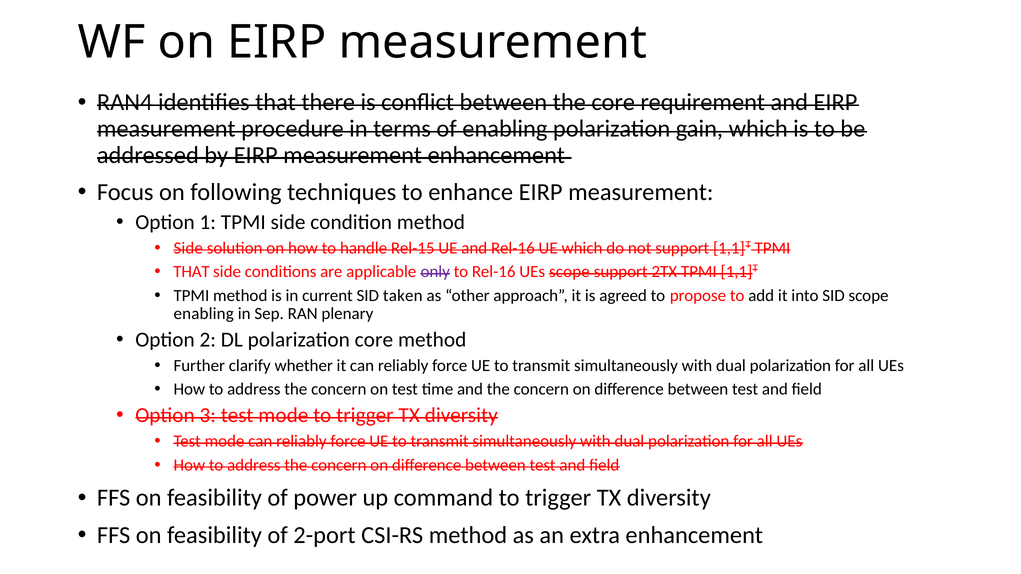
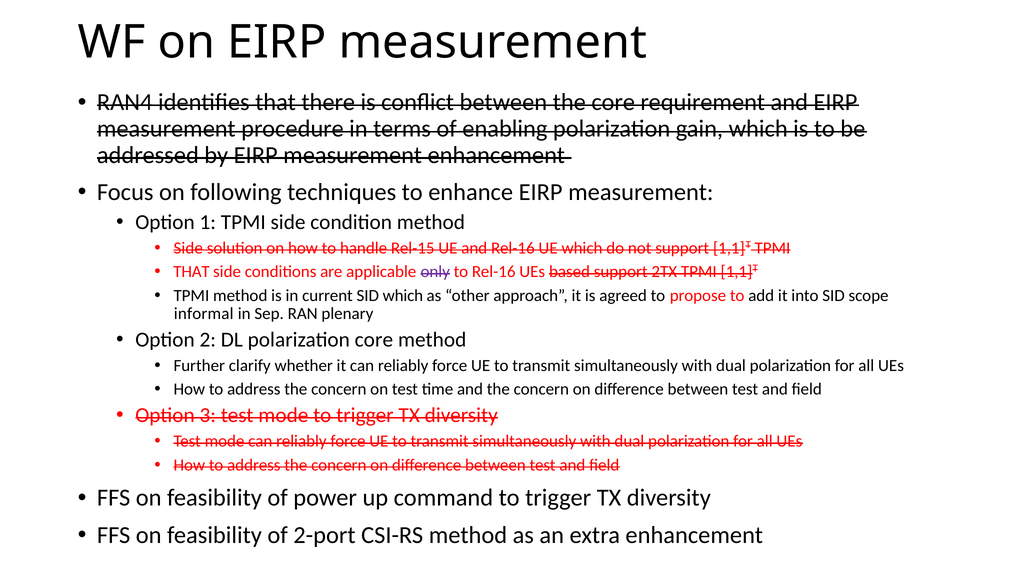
UEs scope: scope -> based (570, 272)
SID taken: taken -> which (403, 296)
enabling: enabling -> informal (204, 314)
